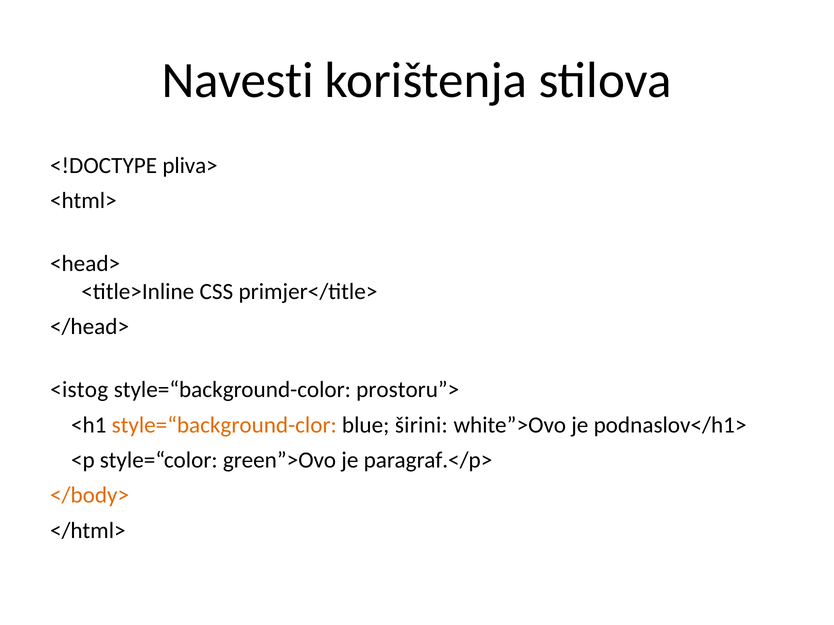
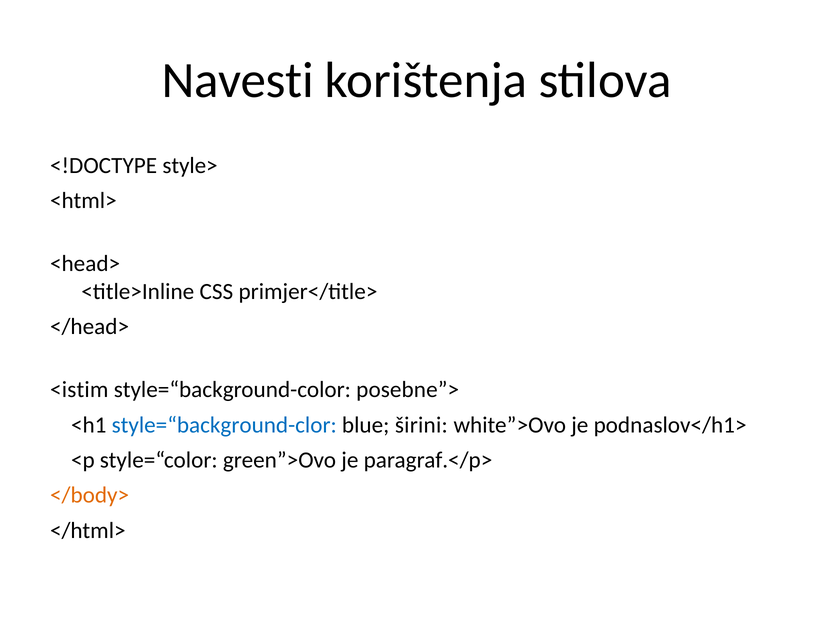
pliva>: pliva> -> style> (190, 166)
<istog: <istog -> <istim (79, 390)
prostoru”>: prostoru”> -> posebne”> (408, 390)
style=“background-clor colour: orange -> blue (224, 425)
